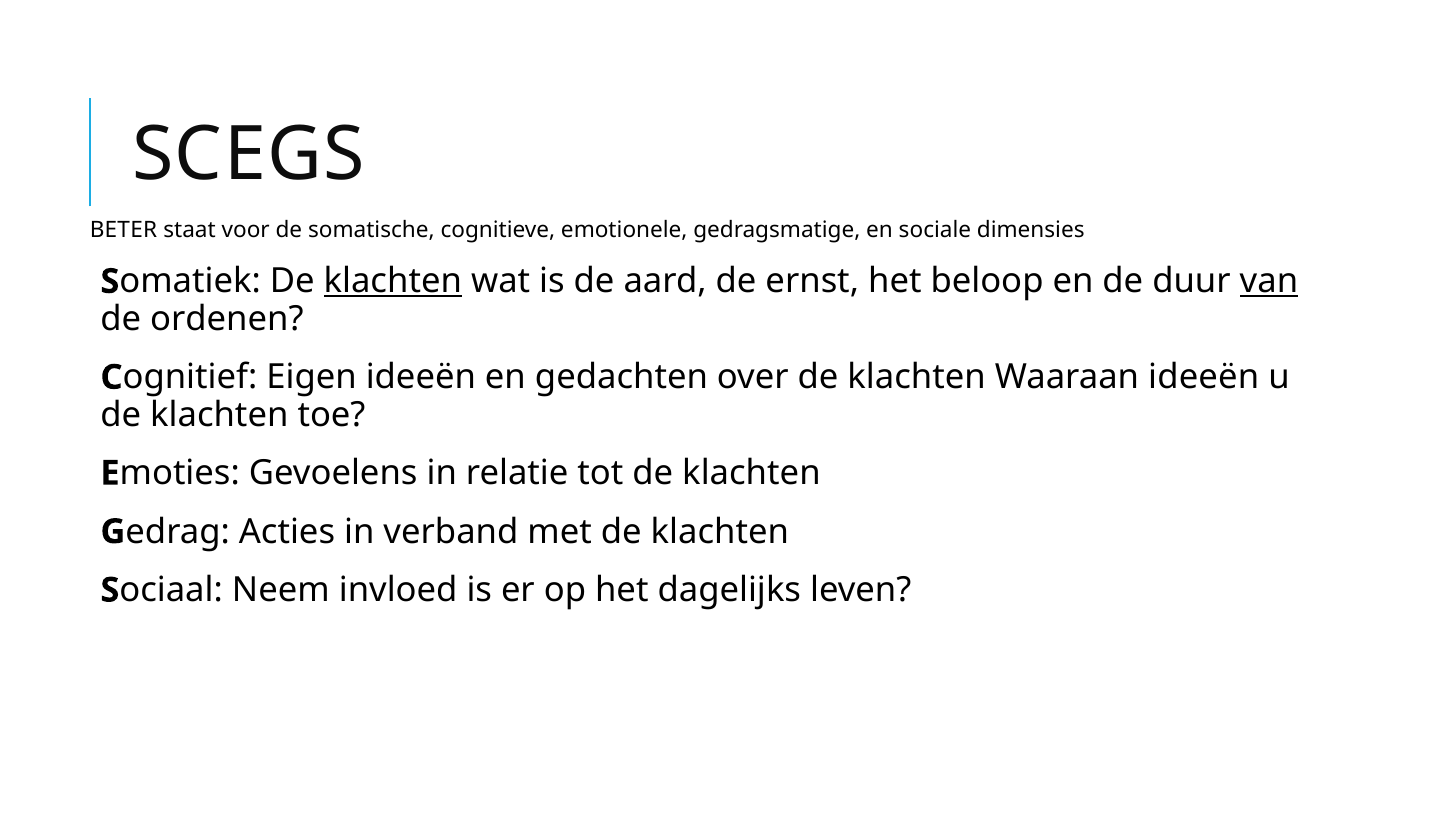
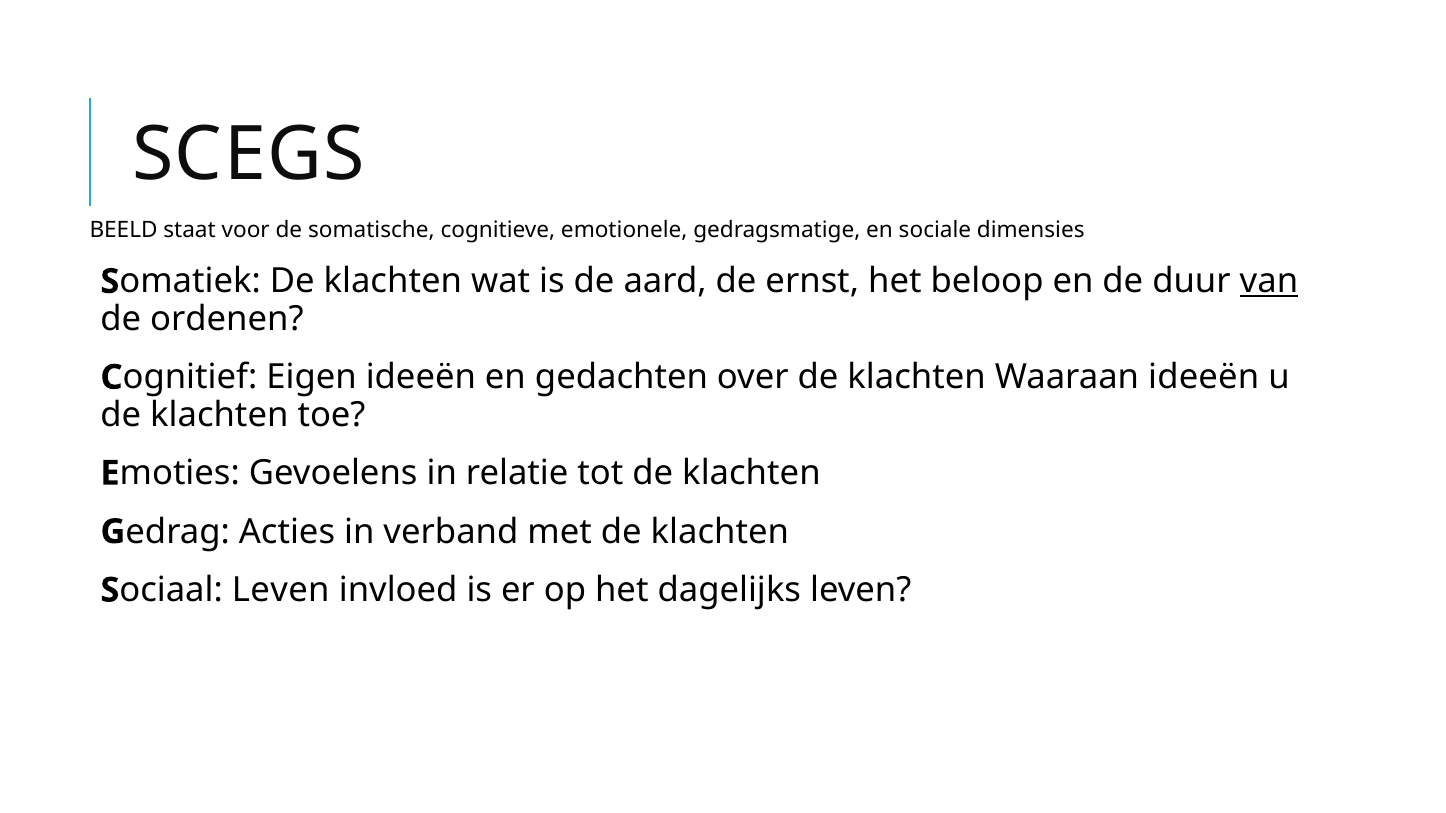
BETER: BETER -> BEELD (124, 230)
klachten underline: present -> none (393, 282)
Neem: Neem -> Leven (281, 590)
